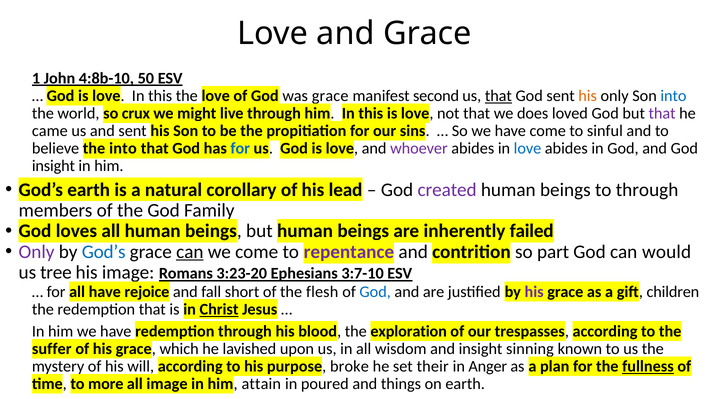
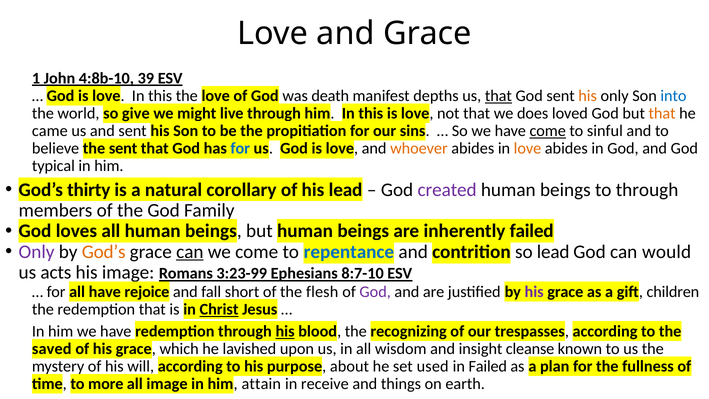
50: 50 -> 39 (146, 78)
grace: grace -> death (330, 96)
second: second -> depths (436, 96)
crux: crux -> give (136, 113)
that colour: purple -> orange (662, 113)
come underline: none -> present (548, 131)
the into: into -> sent (123, 148)
whoever colour: purple -> orange (419, 148)
love colour: blue -> orange (528, 148)
insight: insight -> typical (53, 166)
God’s earth: earth -> thirty (89, 190)
God’s colour: blue -> orange (104, 252)
repentance colour: purple -> blue (349, 252)
so part: part -> lead (553, 252)
tree: tree -> acts (56, 272)
3:23-20: 3:23-20 -> 3:23-99 (242, 273)
3:7-10: 3:7-10 -> 8:7-10 (363, 273)
God colour: blue -> purple (375, 292)
his underline: none -> present (285, 331)
exploration: exploration -> recognizing (409, 331)
suffer: suffer -> saved (52, 349)
sinning: sinning -> cleanse (530, 349)
broke: broke -> about (349, 366)
their: their -> used (433, 366)
in Anger: Anger -> Failed (488, 366)
fullness underline: present -> none (648, 366)
poured: poured -> receive (325, 384)
